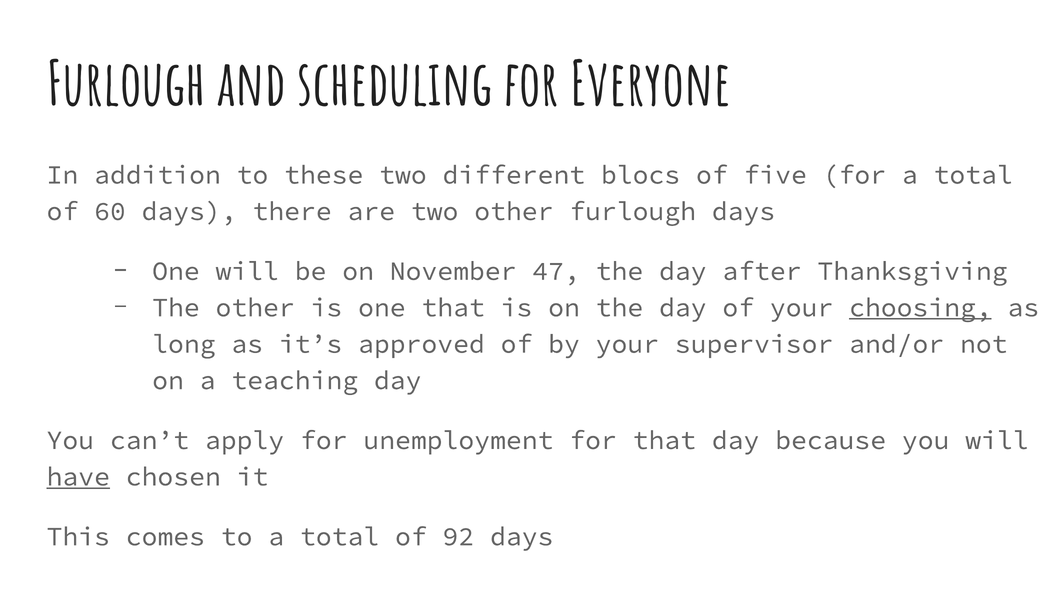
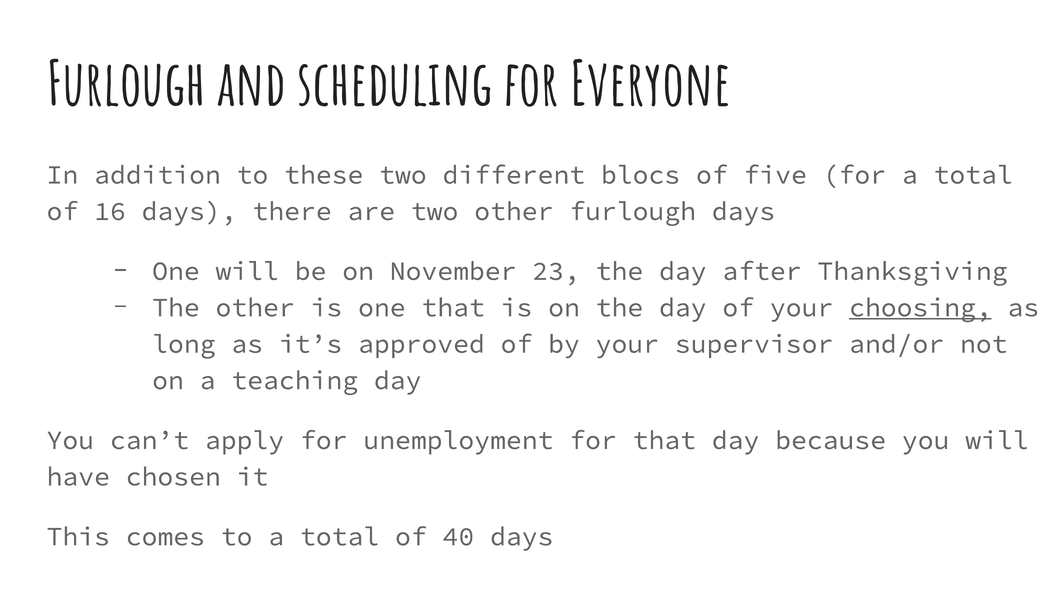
60: 60 -> 16 (110, 211)
47: 47 -> 23 (556, 271)
have underline: present -> none (78, 477)
92: 92 -> 40 (458, 537)
